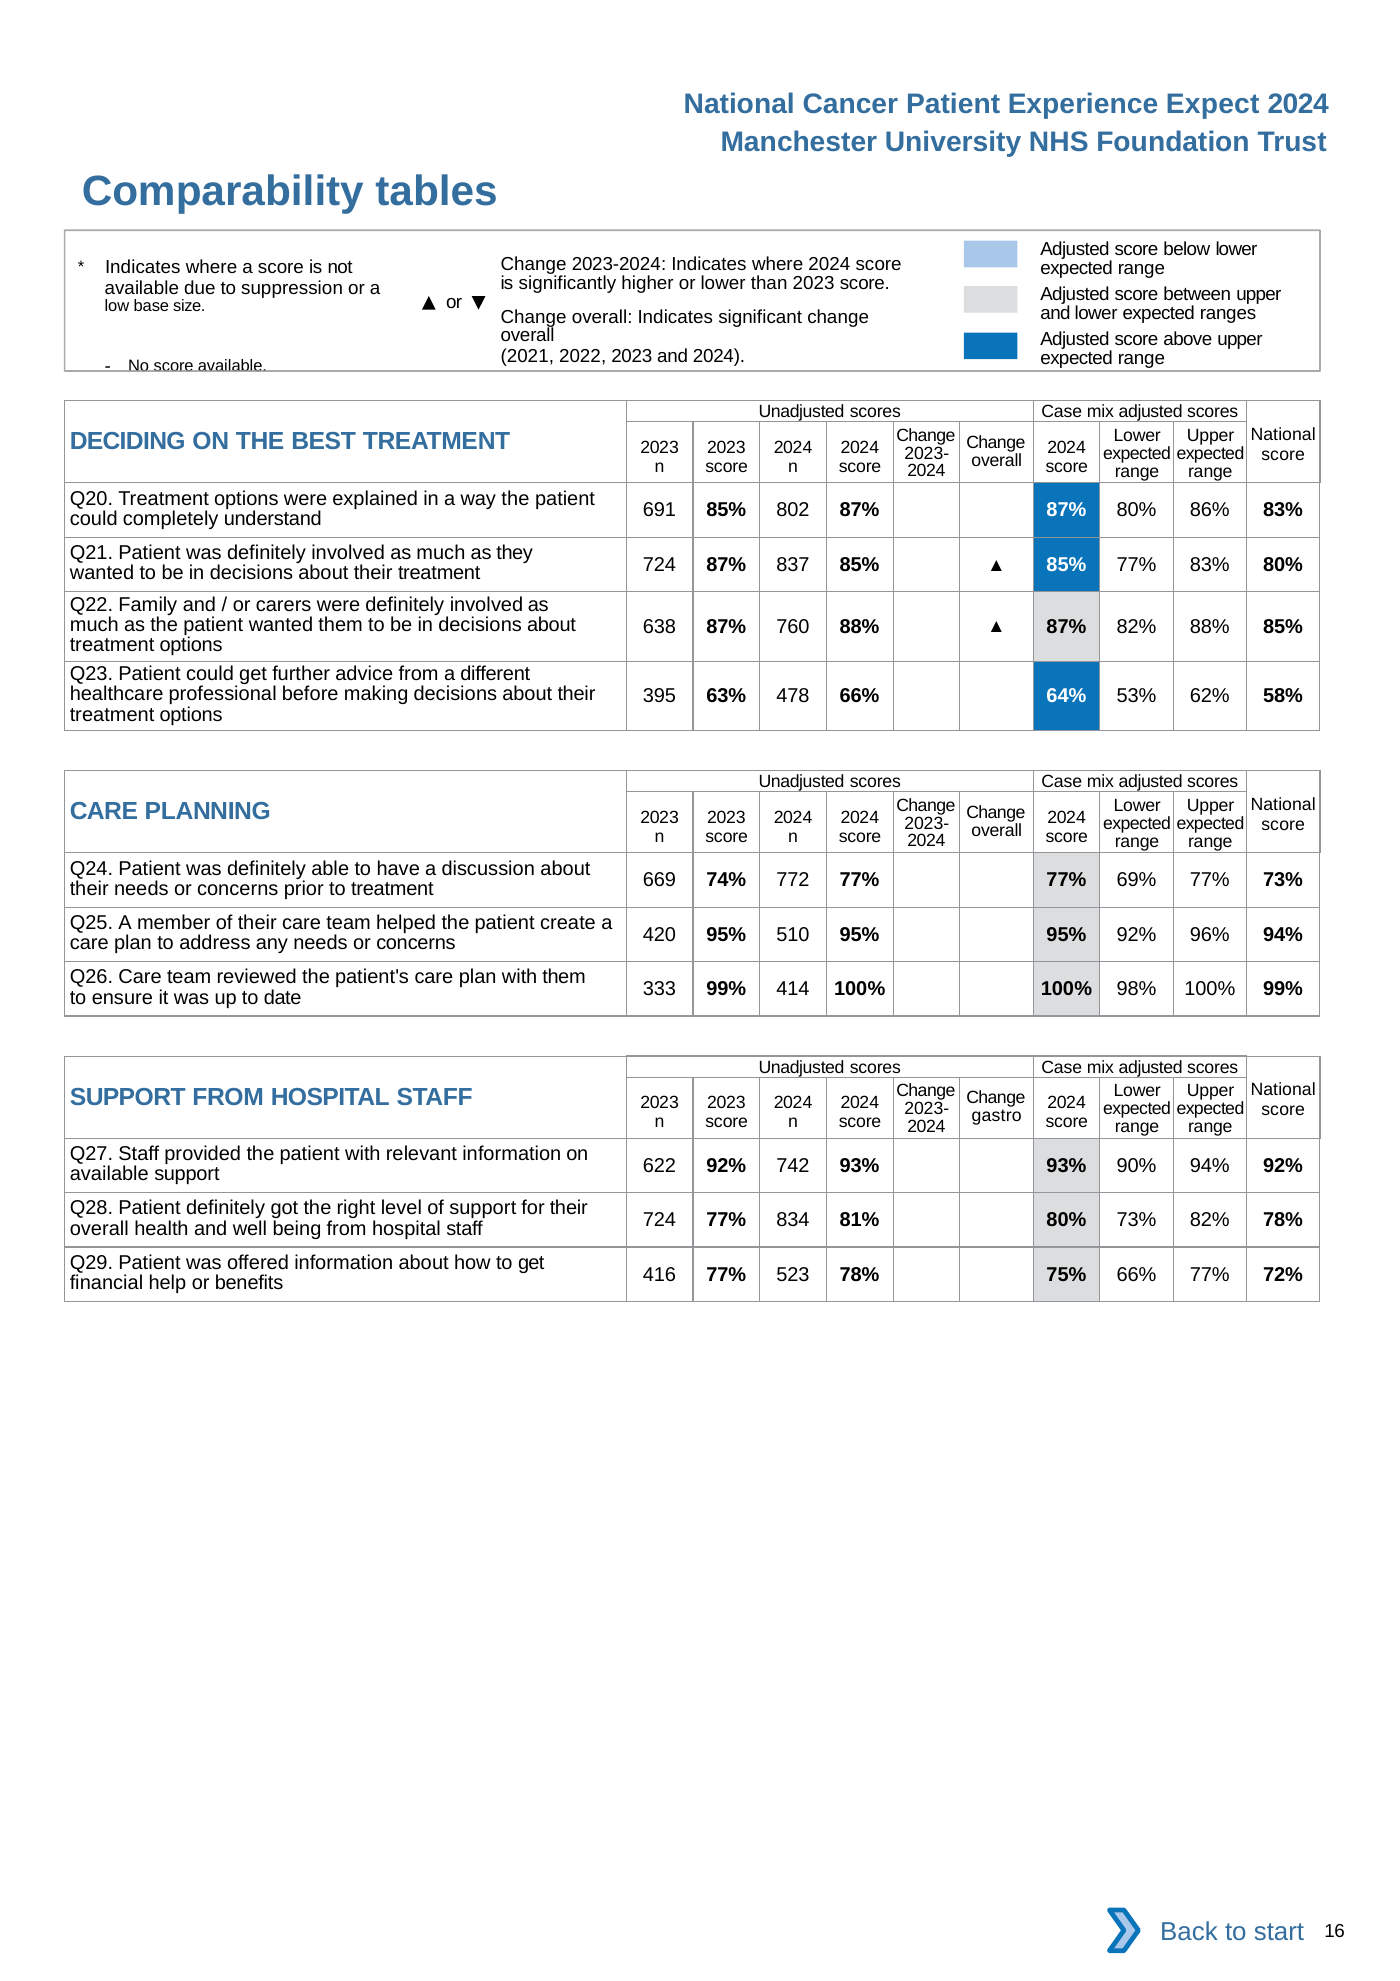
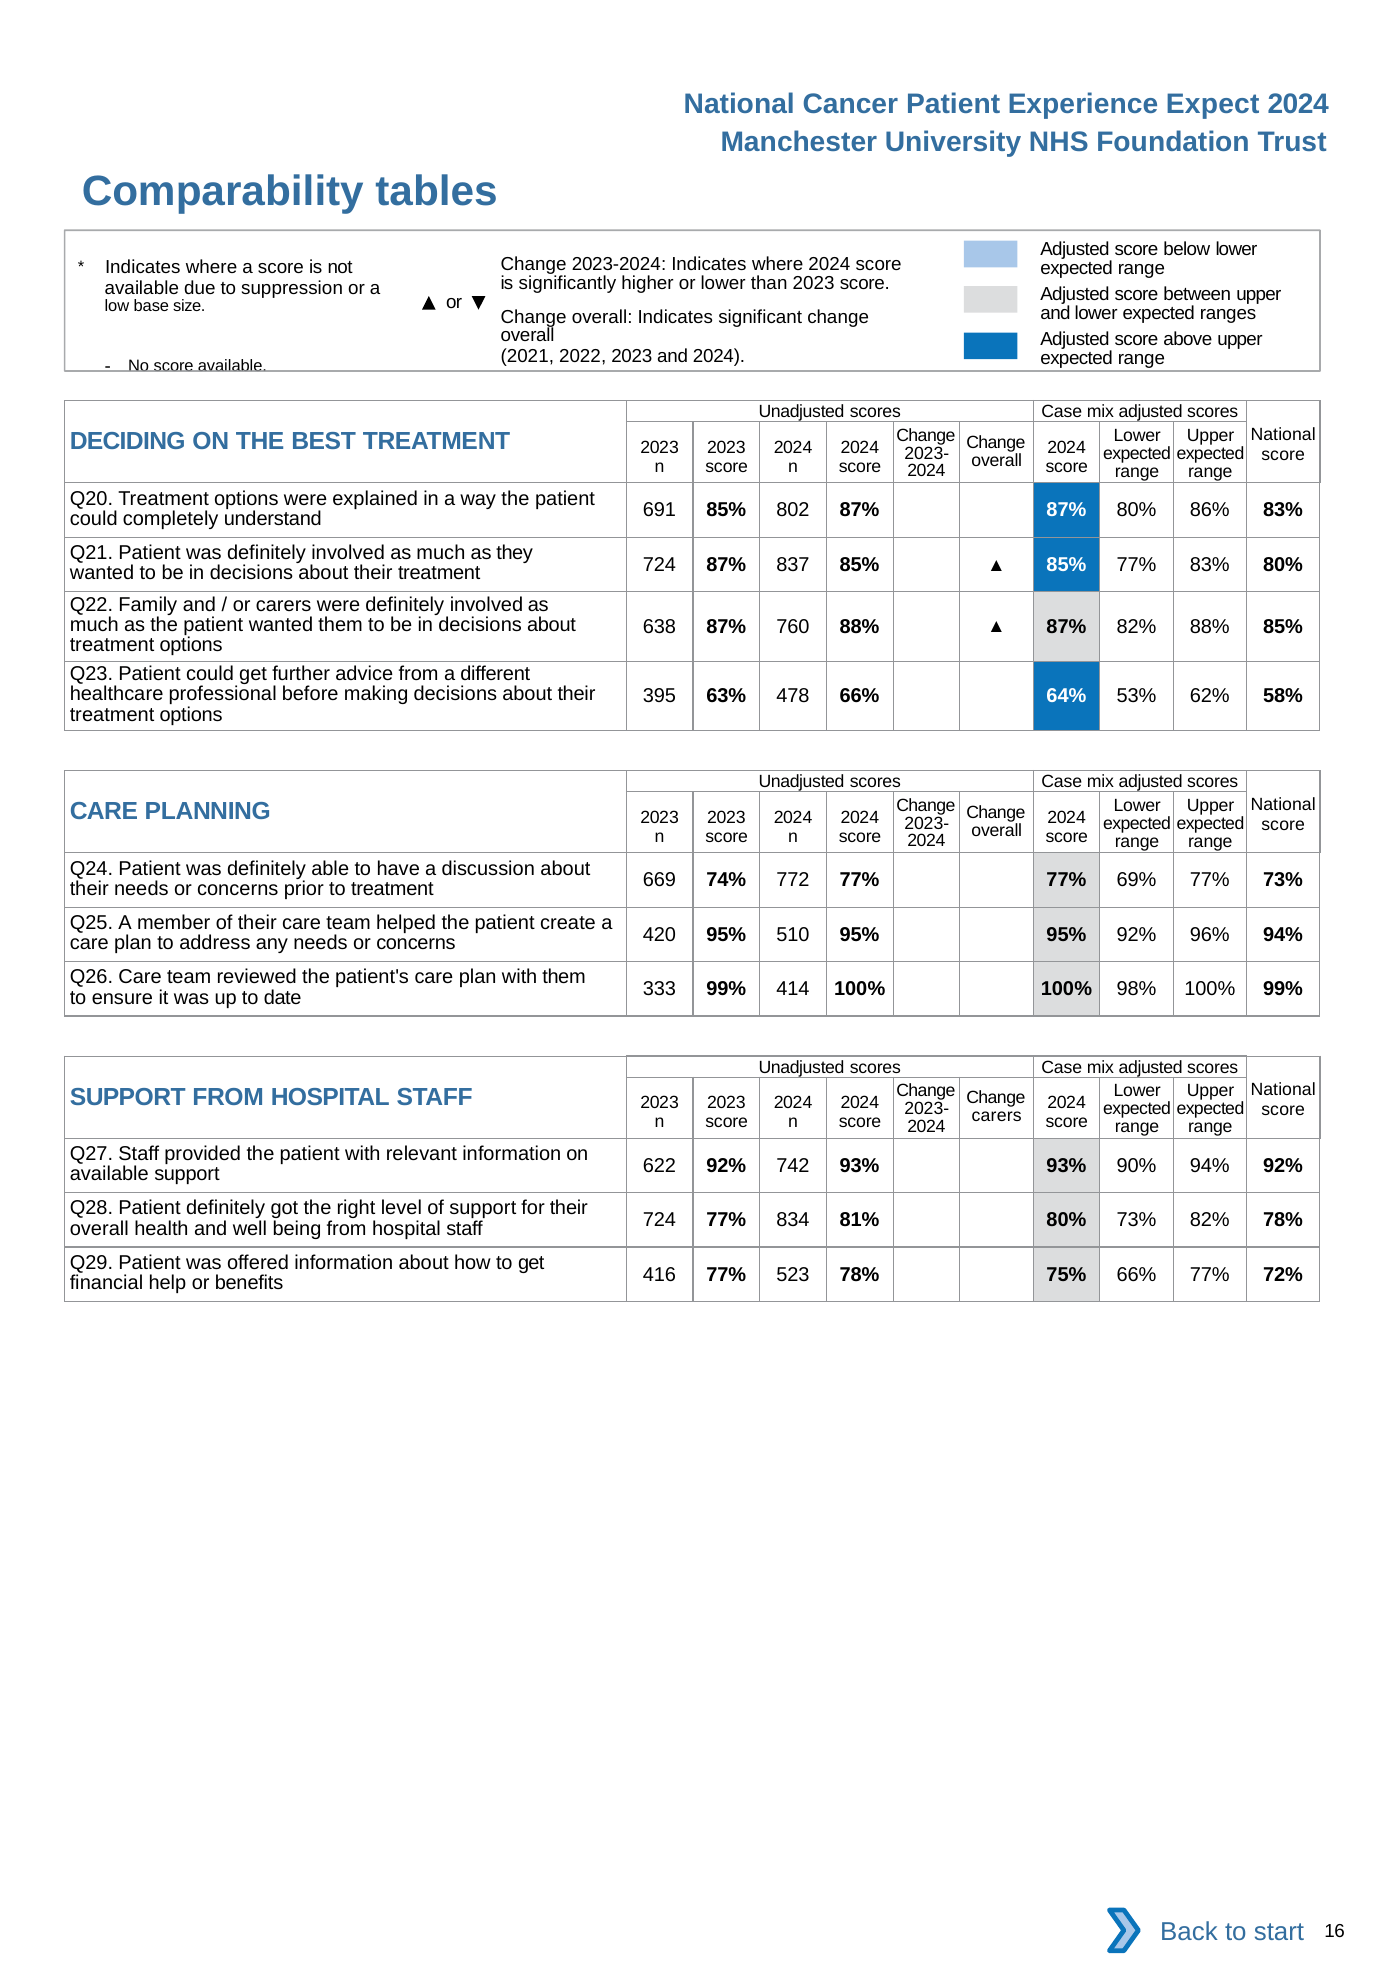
gastro: gastro -> carers (997, 1116)
